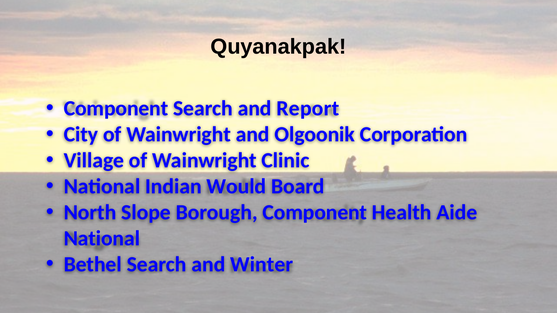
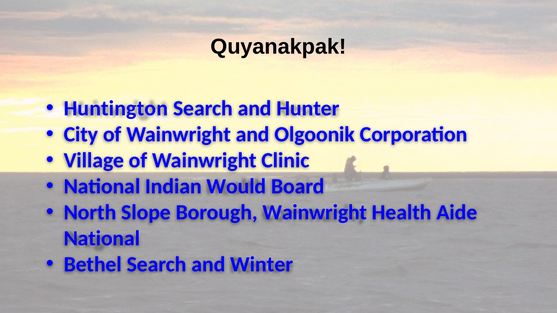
Component: Component -> Huntington (116, 109)
Report: Report -> Hunter (308, 109)
Borough Component: Component -> Wainwright (315, 213)
